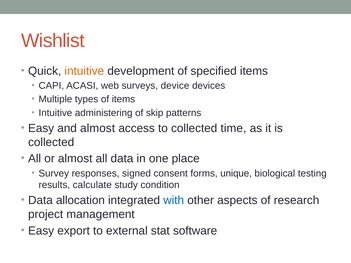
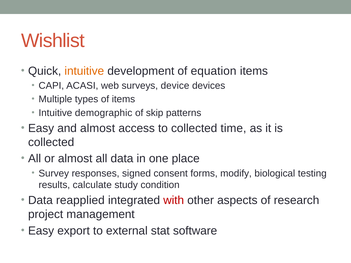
specified: specified -> equation (214, 71)
administering: administering -> demographic (104, 113)
unique: unique -> modify (236, 173)
allocation: allocation -> reapplied (80, 201)
with colour: blue -> red (174, 201)
